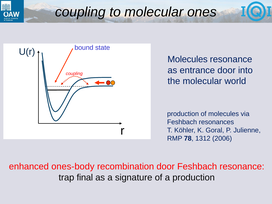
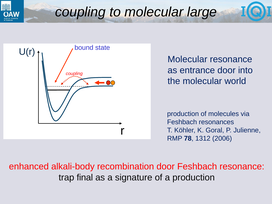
ones: ones -> large (202, 12)
Molecules: Molecules -> Molecular (187, 59)
ones-body: ones-body -> alkali-body (73, 167)
